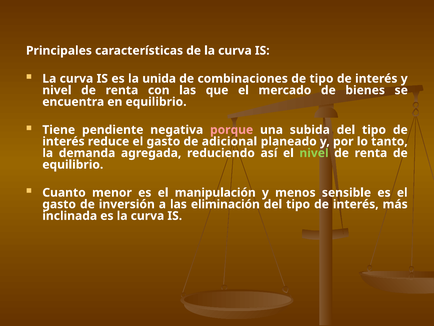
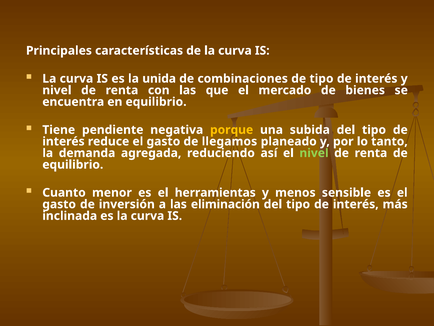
porque colour: pink -> yellow (232, 130)
adicional: adicional -> llegamos (229, 141)
manipulación: manipulación -> herramientas (215, 192)
